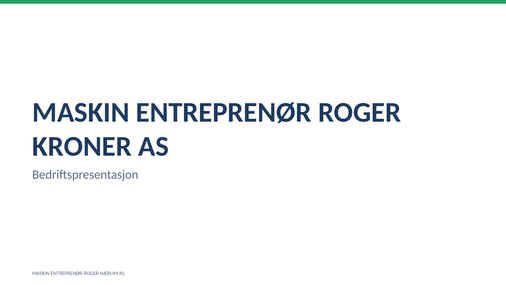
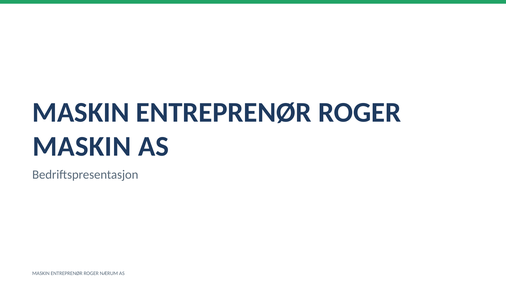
KRONER: KRONER -> MASKIN (82, 146)
